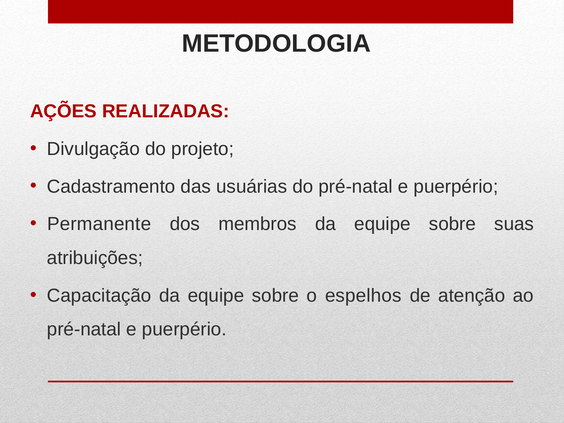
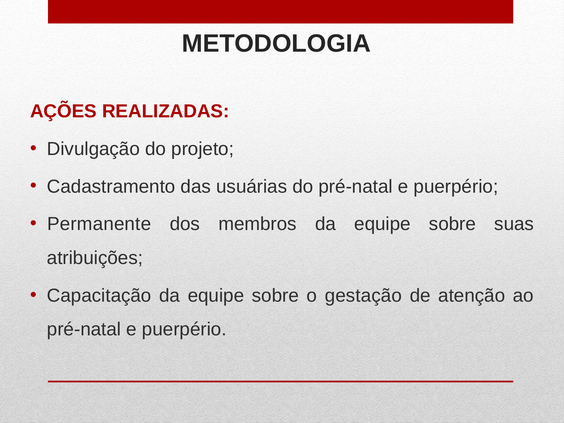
espelhos: espelhos -> gestação (363, 296)
